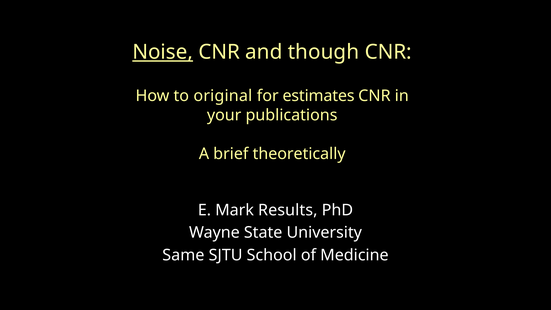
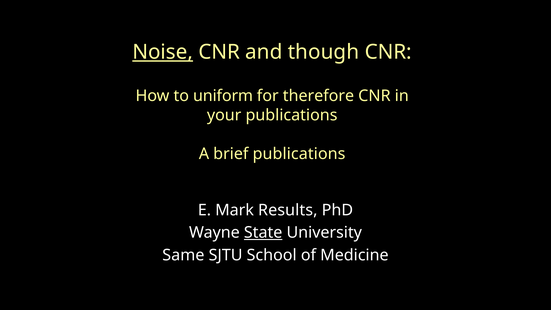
original: original -> uniform (223, 96)
estimates: estimates -> therefore (318, 96)
brief theoretically: theoretically -> publications (299, 154)
State underline: none -> present (263, 233)
